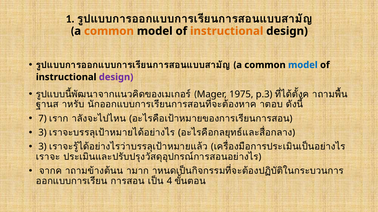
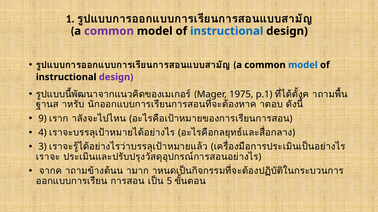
common colour: orange -> purple (109, 31)
instructional colour: orange -> blue (227, 31)
p.3: p.3 -> p.1 (264, 94)
7: 7 -> 9 (42, 119)
3: 3 -> 4 (42, 133)
4: 4 -> 5 (169, 182)
